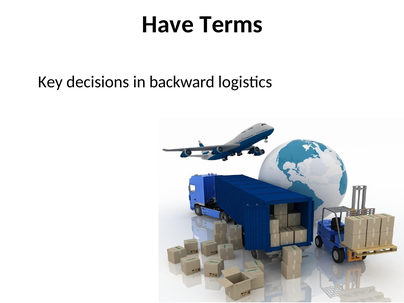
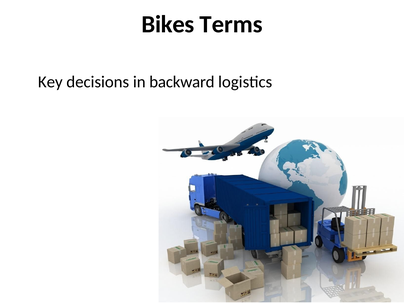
Have: Have -> Bikes (168, 24)
